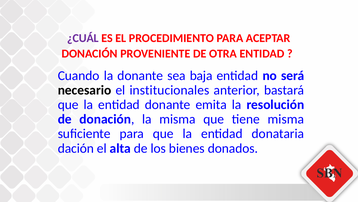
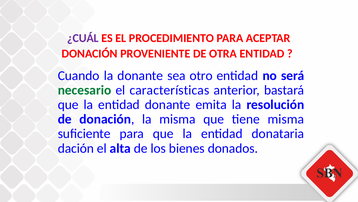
baja: baja -> otro (201, 75)
necesario colour: black -> green (85, 90)
institucionales: institucionales -> características (169, 90)
